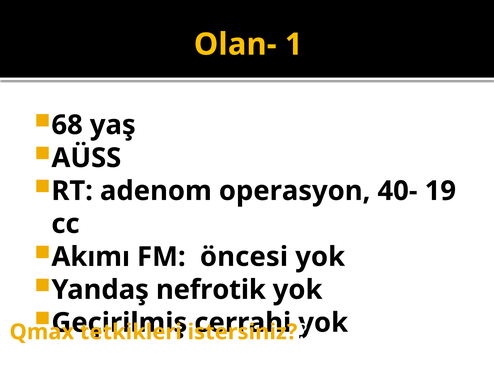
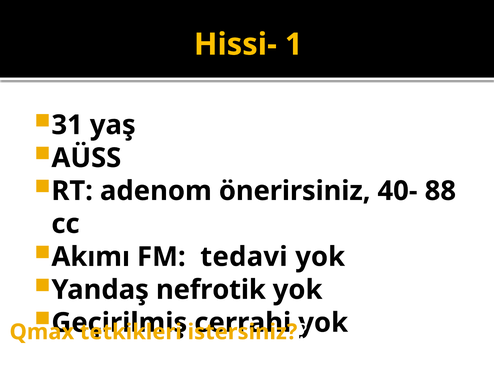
Olan-: Olan- -> Hissi- (235, 44)
68: 68 -> 31 (67, 125)
operasyon: operasyon -> önerirsiniz (295, 191)
19: 19 -> 88 (440, 191)
öncesi: öncesi -> tedavi (244, 256)
